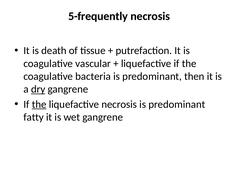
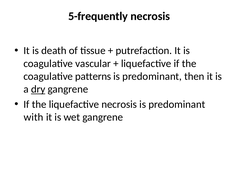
bacteria: bacteria -> patterns (93, 76)
the underline: present -> none (39, 104)
fatty: fatty -> with (34, 117)
